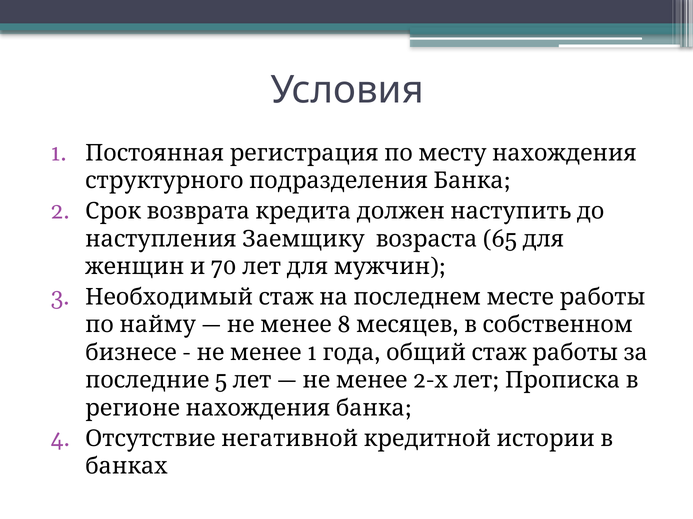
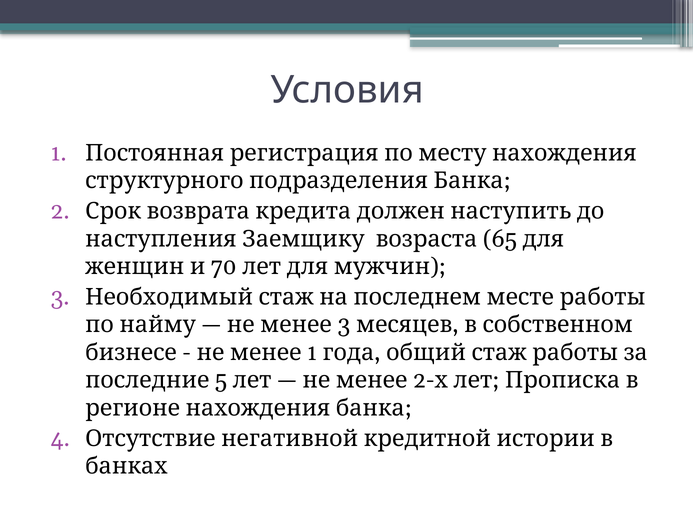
8: 8 -> 3 (344, 325)
